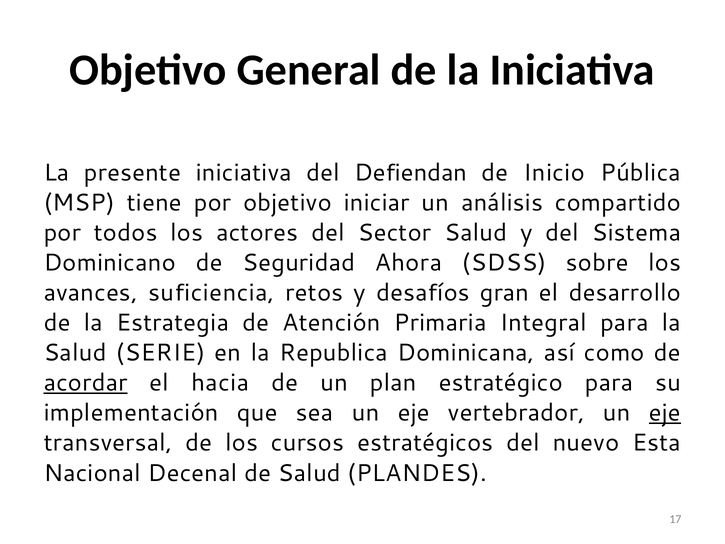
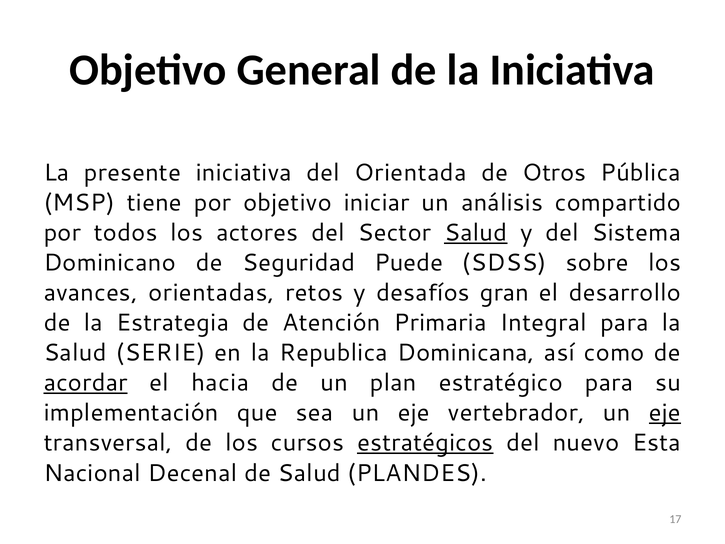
Defiendan: Defiendan -> Orientada (410, 173)
Inicio: Inicio -> Otros (554, 173)
Salud underline: none -> present (476, 233)
Ahora: Ahora -> Puede (409, 263)
suficiencia: suficiencia -> orientadas (211, 293)
estratégicos underline: none -> present (425, 443)
